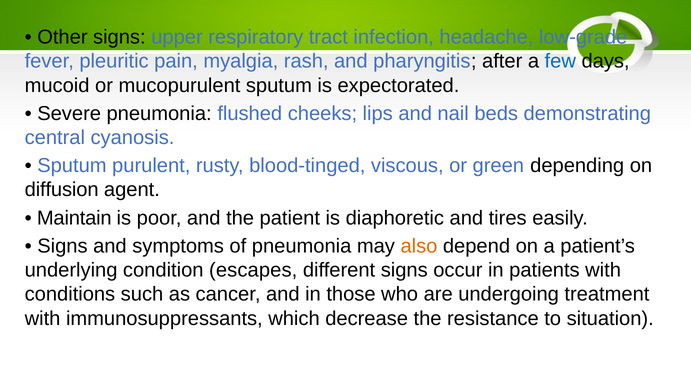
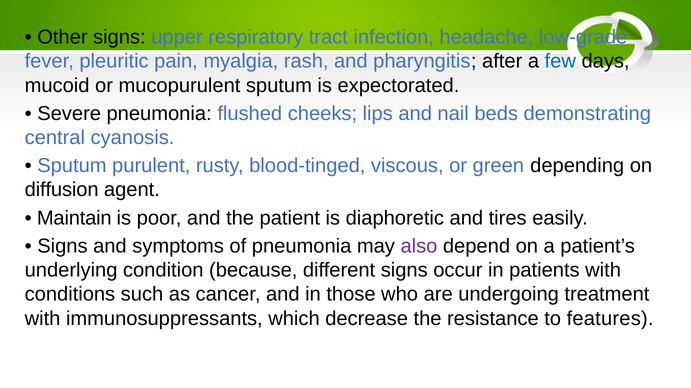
also colour: orange -> purple (419, 247)
escapes: escapes -> because (253, 271)
situation: situation -> features (610, 319)
